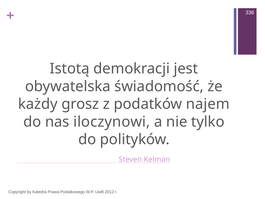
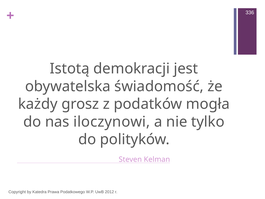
najem: najem -> mogła (208, 104)
